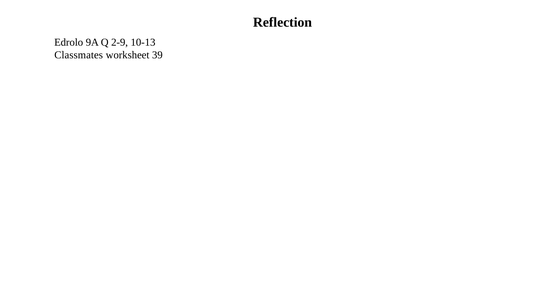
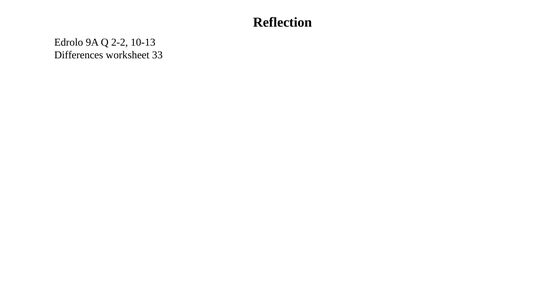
2-9: 2-9 -> 2-2 (120, 42)
Classmates: Classmates -> Differences (79, 55)
39: 39 -> 33 (157, 55)
